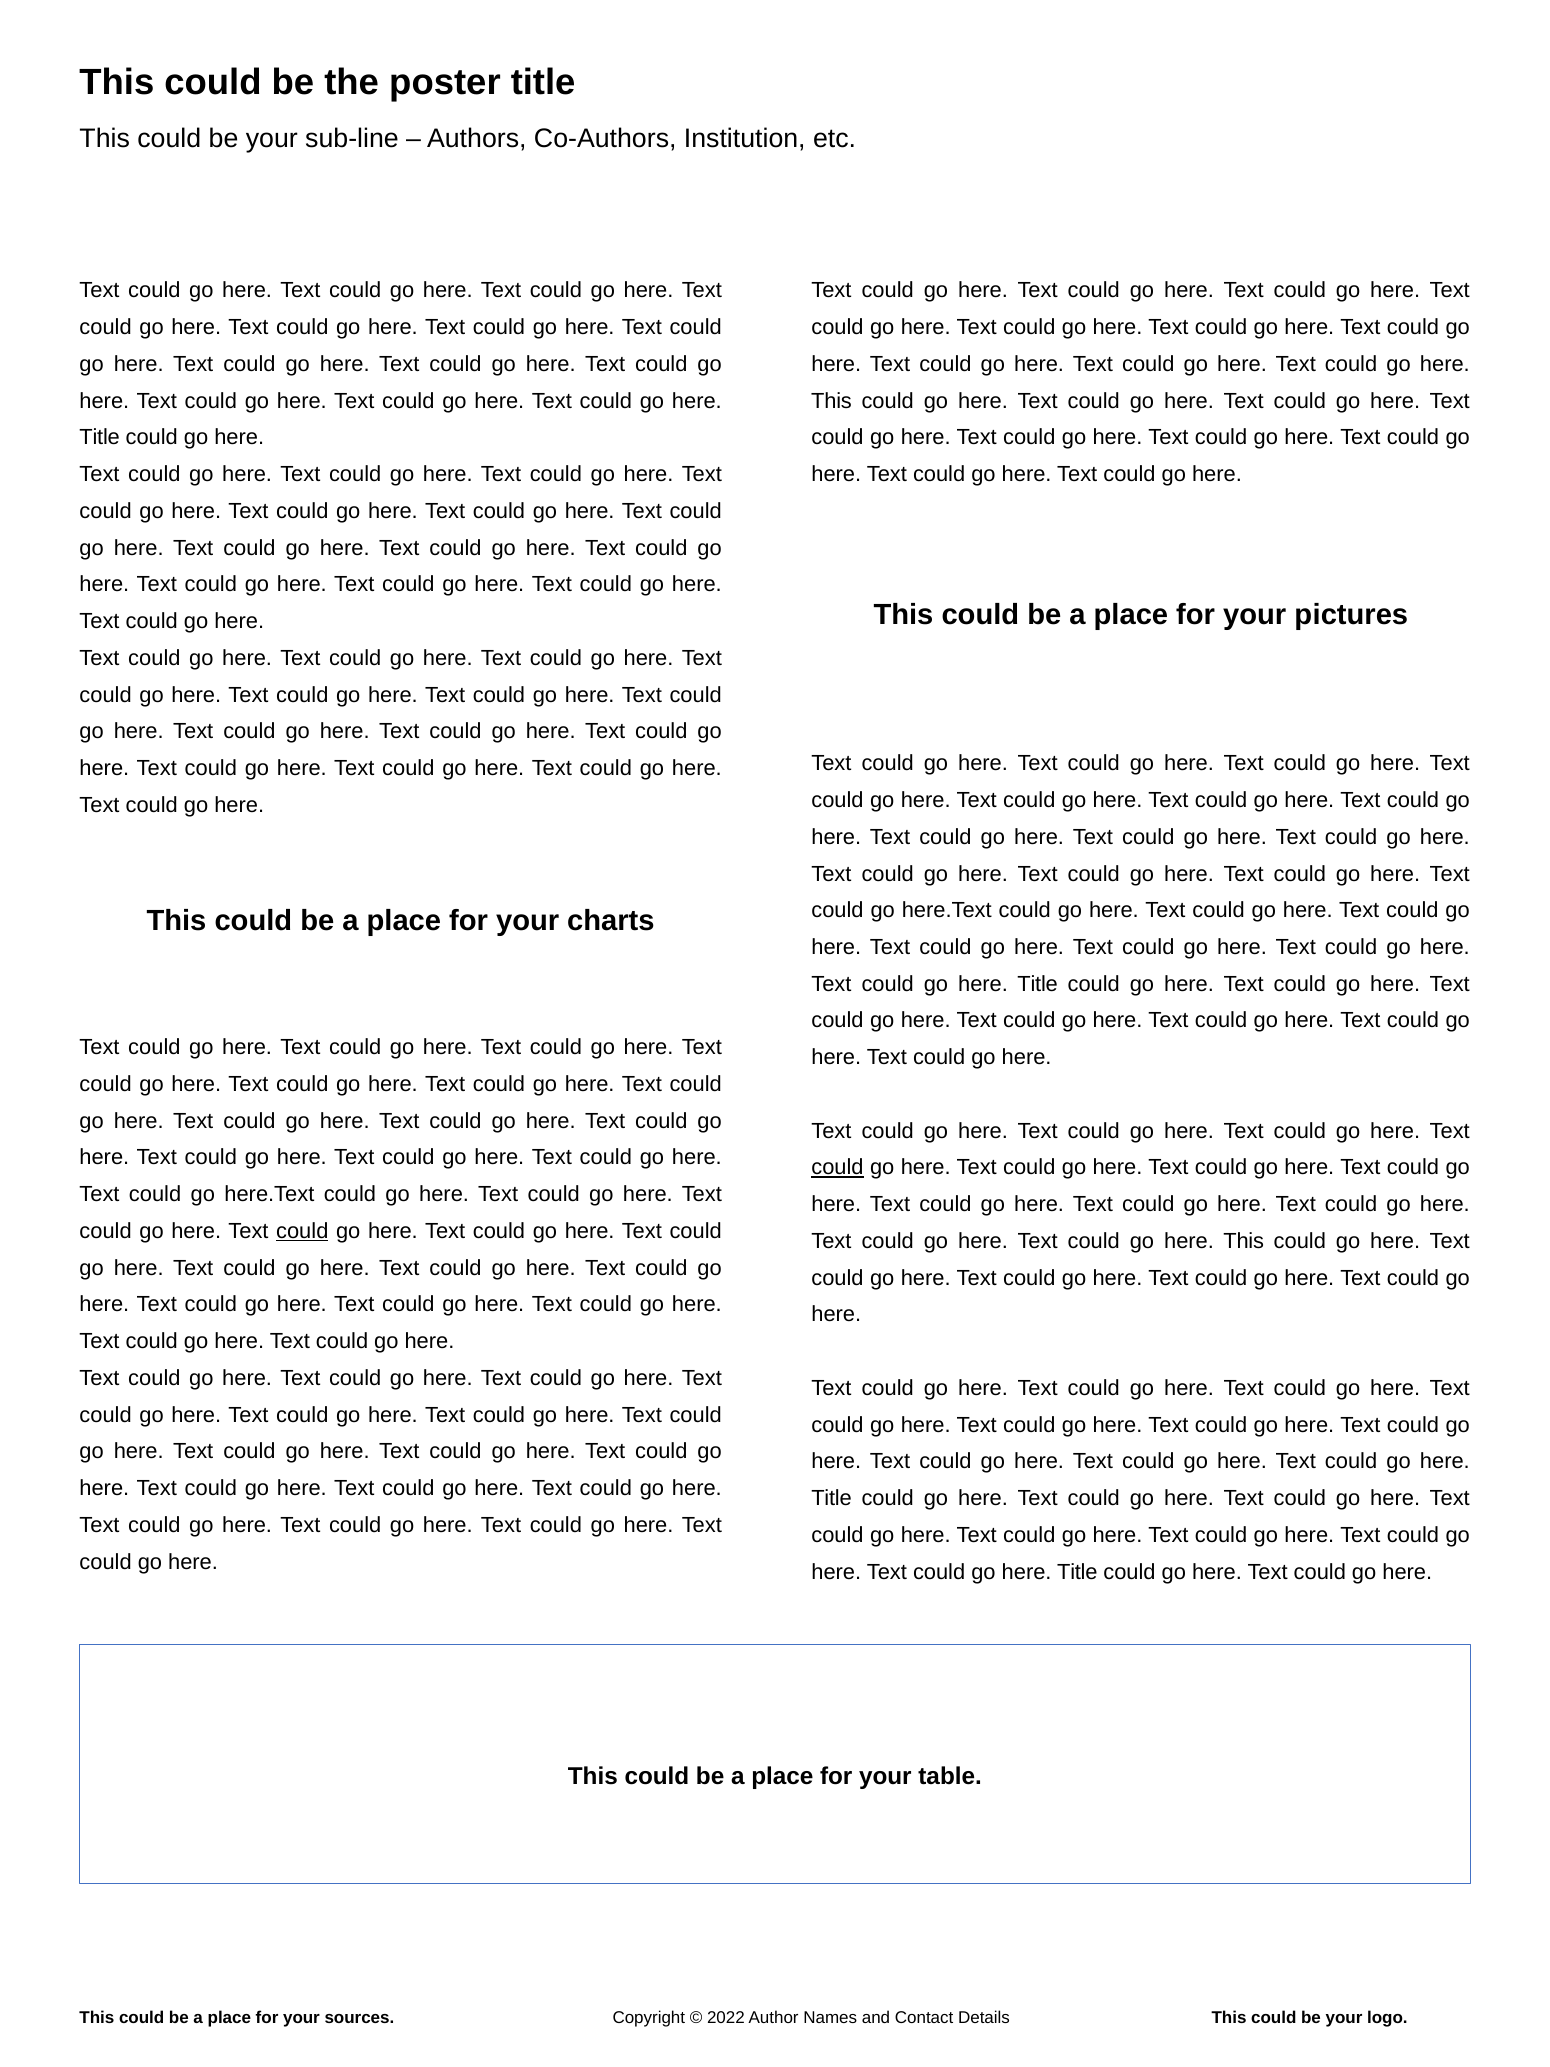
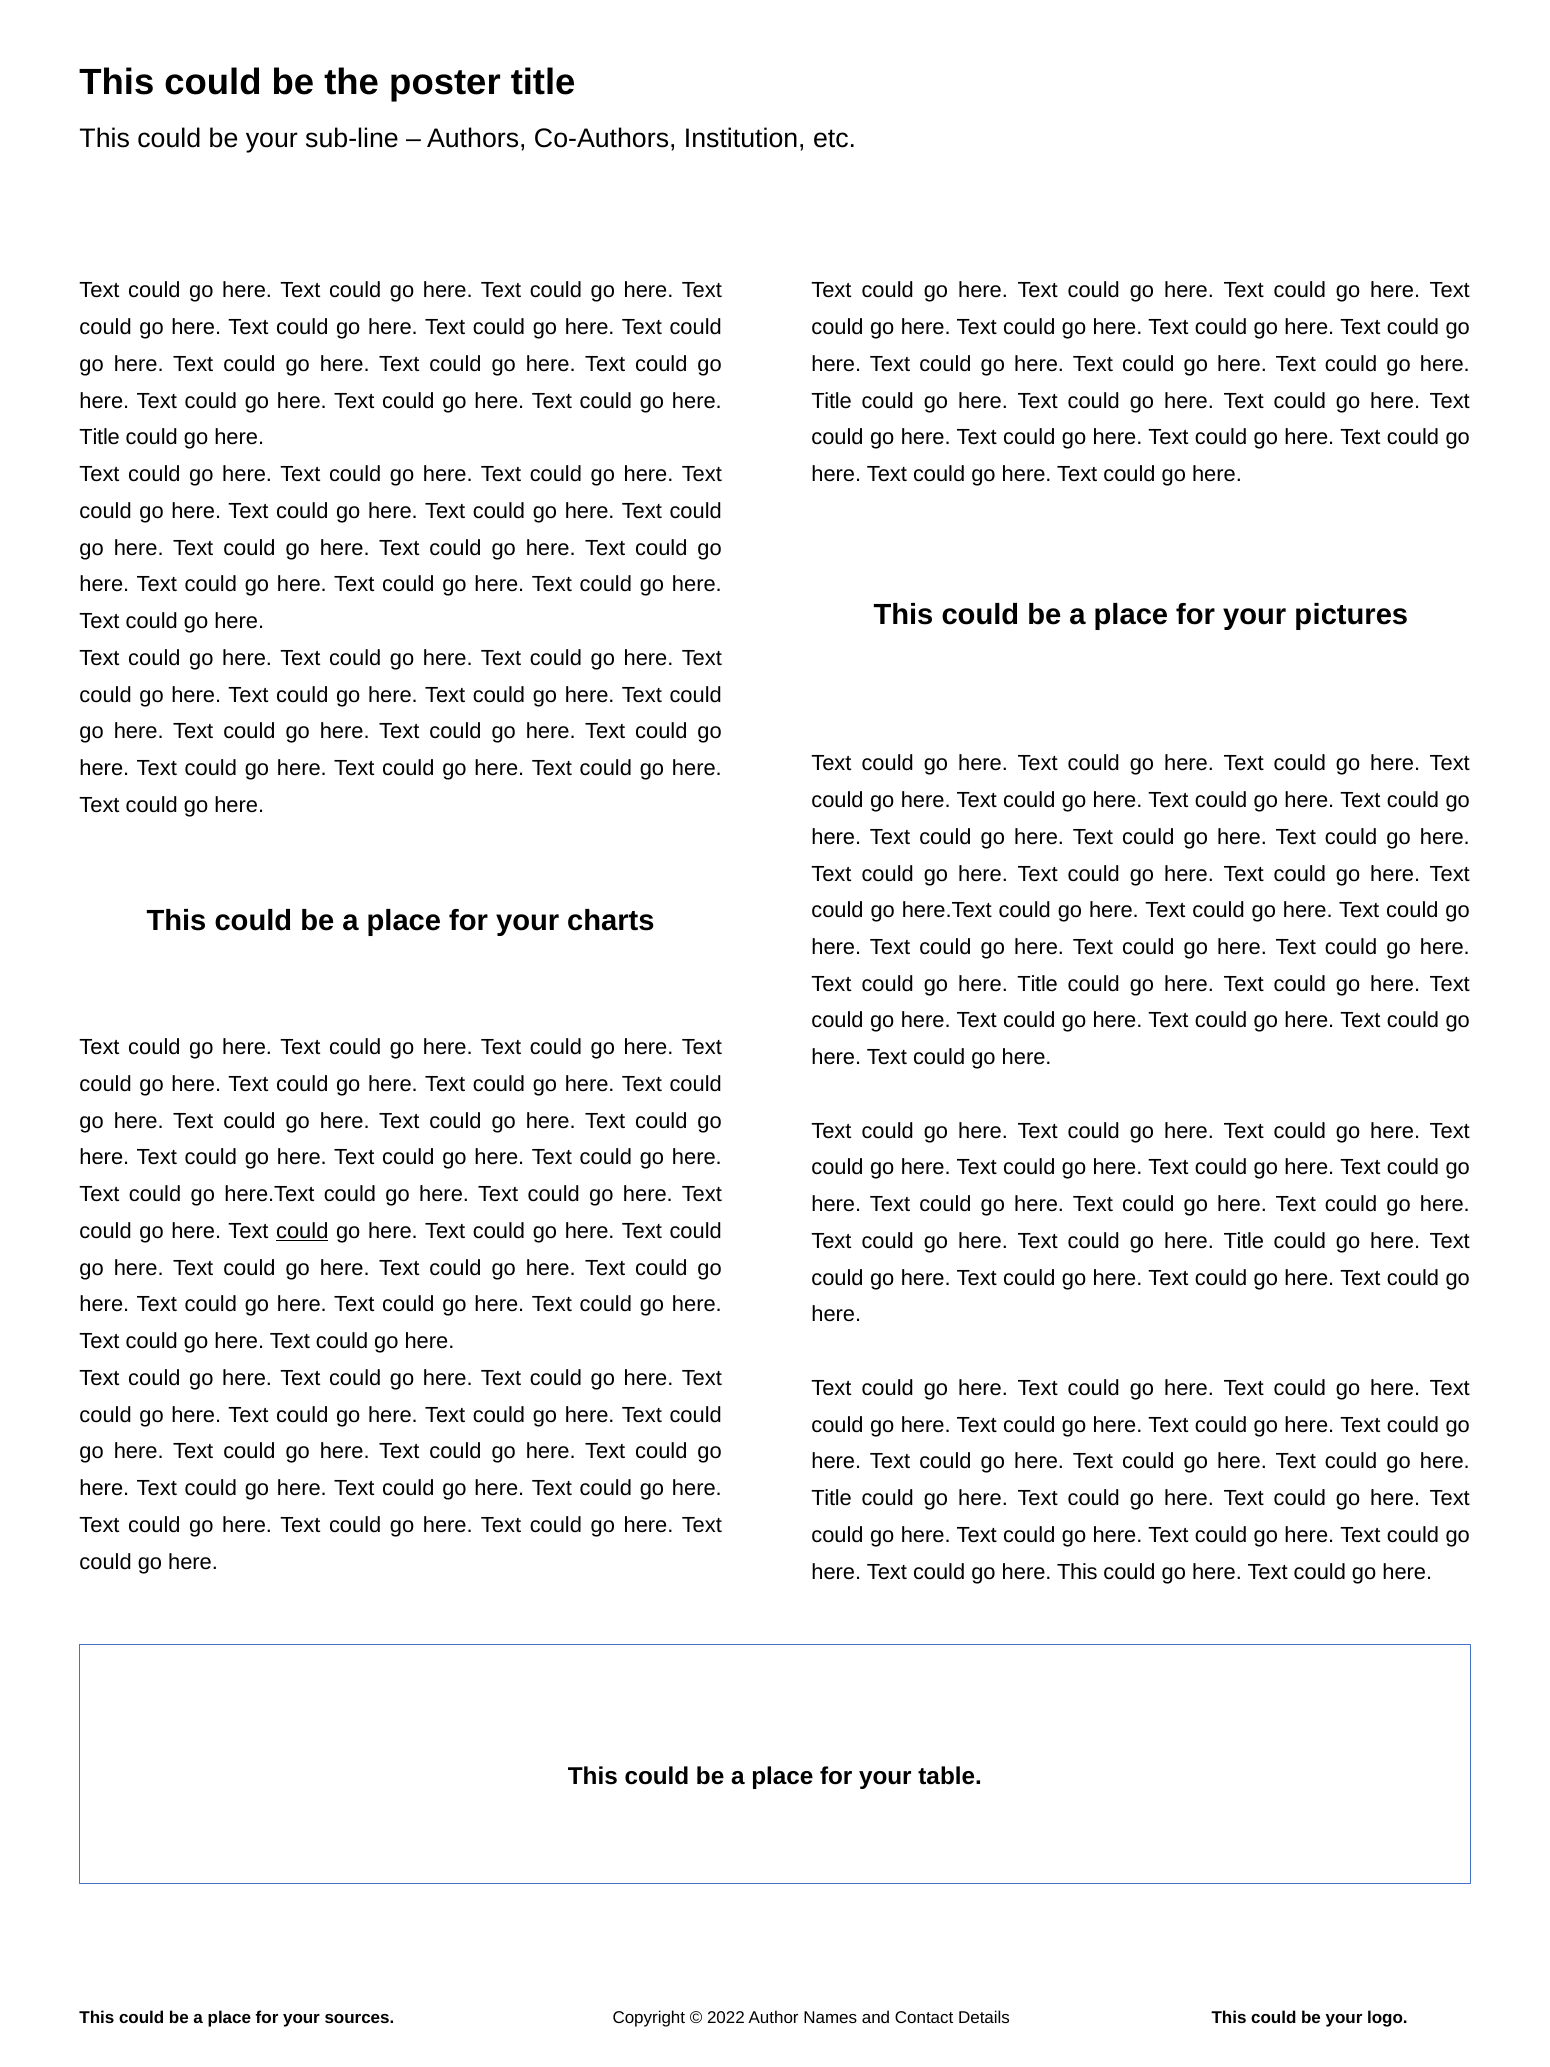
This: This -> Title (832, 401)
could underline: present -> none (838, 1168)
This: This -> Title (1244, 1241)
Title: Title -> This (1077, 1572)
